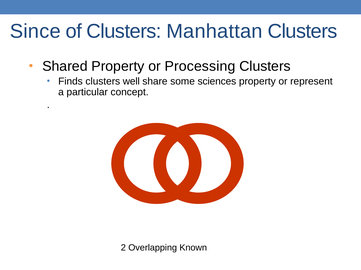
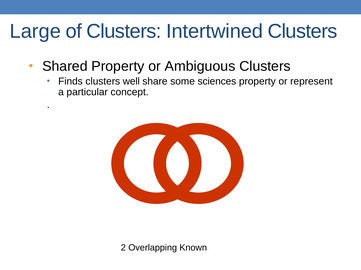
Since: Since -> Large (35, 31)
Manhattan: Manhattan -> Intertwined (215, 31)
Processing: Processing -> Ambiguous (200, 66)
